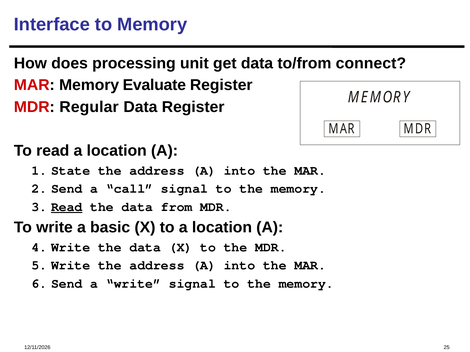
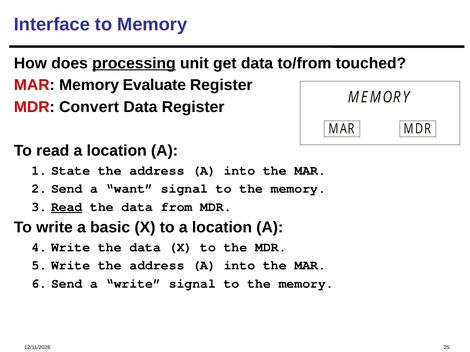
processing underline: none -> present (134, 63)
connect: connect -> touched (371, 63)
Regular: Regular -> Convert (89, 107)
call: call -> want (130, 189)
